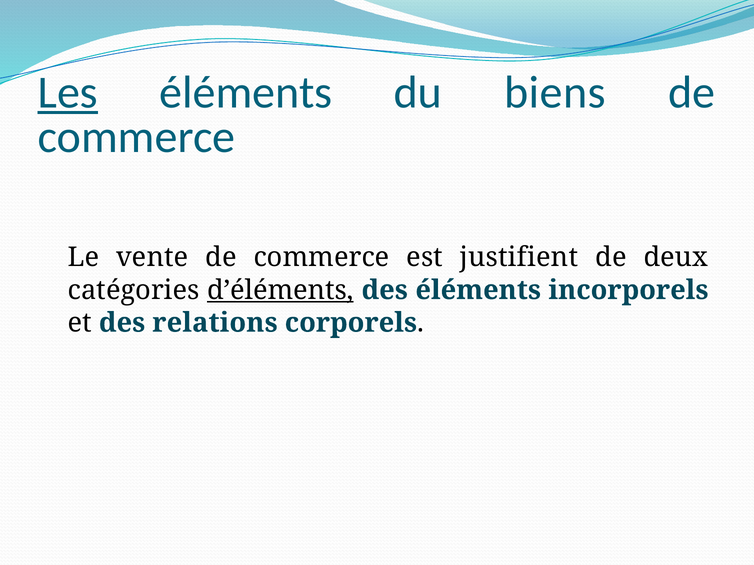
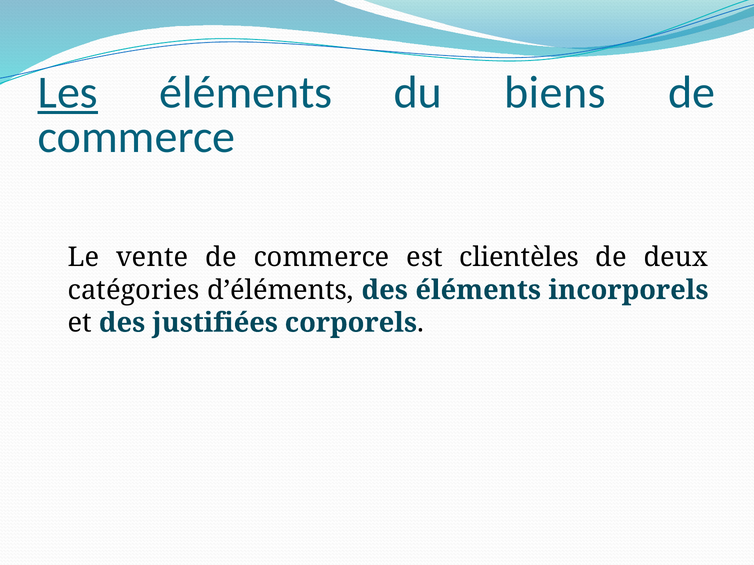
justifient: justifient -> clientèles (519, 258)
d’éléments underline: present -> none (280, 290)
relations: relations -> justifiées (215, 323)
